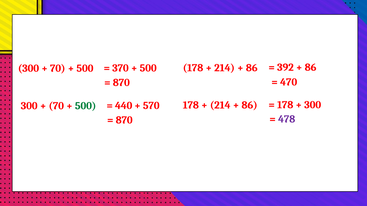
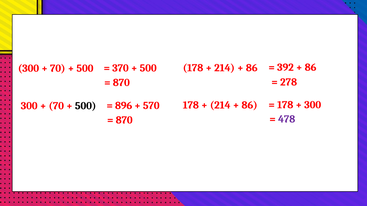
470: 470 -> 278 (289, 82)
500 colour: green -> black (86, 106)
440: 440 -> 896 (124, 106)
